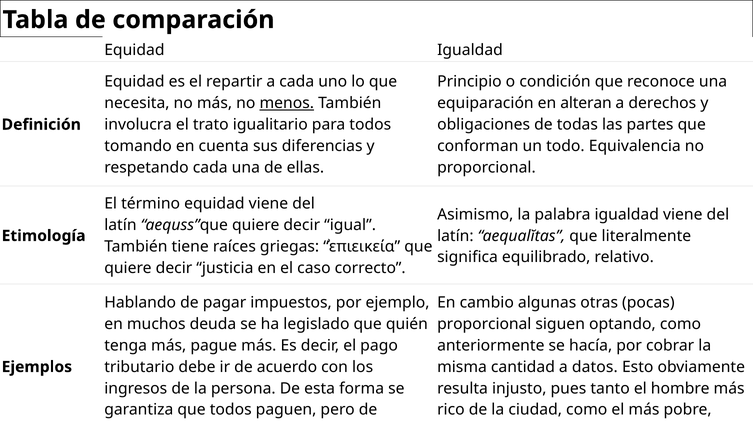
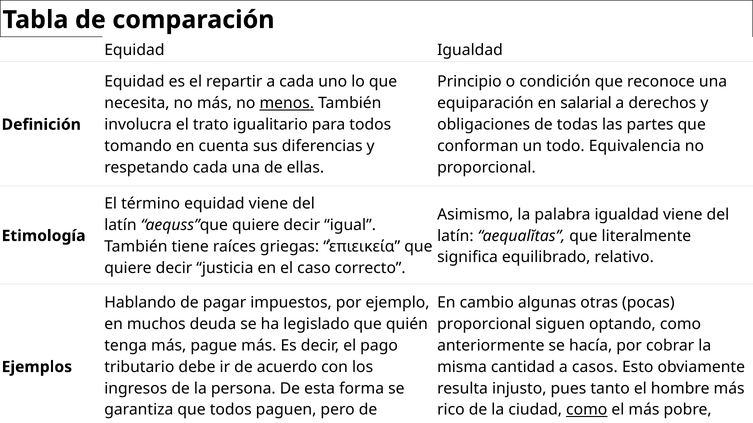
alteran: alteran -> salarial (586, 103)
datos: datos -> casos (595, 367)
como underline: none -> present (587, 410)
